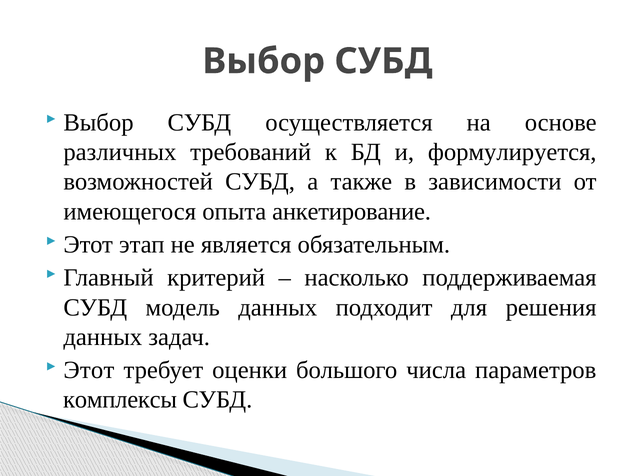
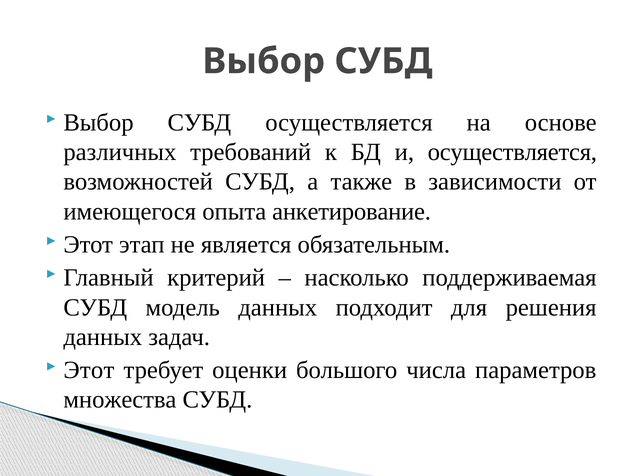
и формулируется: формулируется -> осуществляется (512, 152)
комплексы: комплексы -> множества (120, 400)
